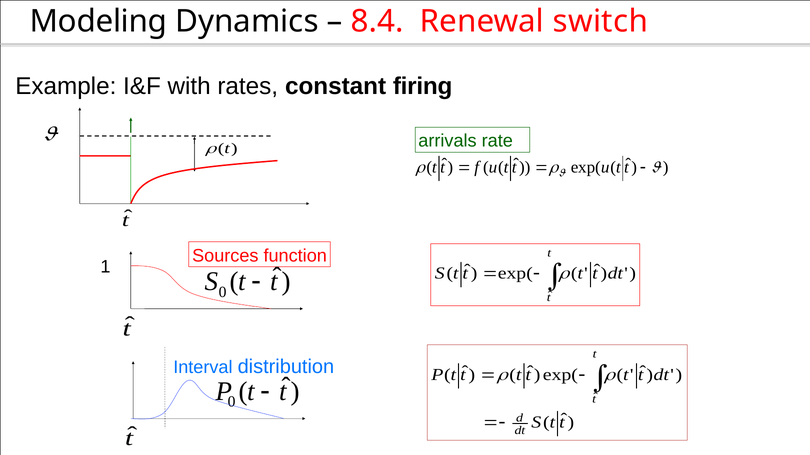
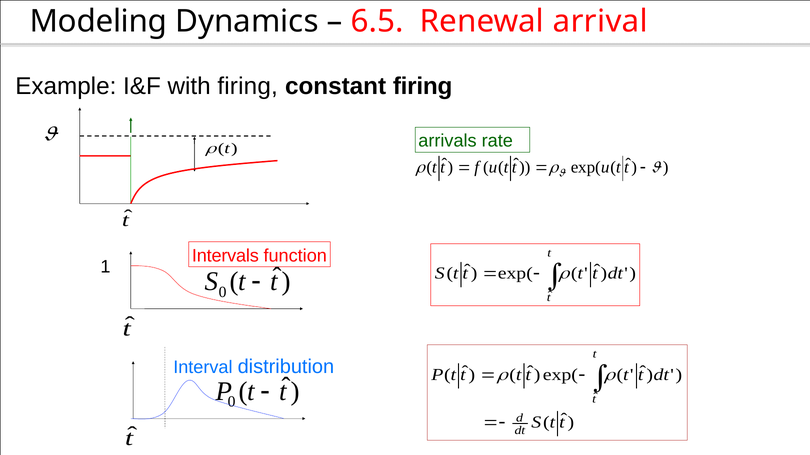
8.4: 8.4 -> 6.5 (377, 21)
switch: switch -> arrival (600, 21)
with rates: rates -> firing (248, 86)
Sources: Sources -> Intervals (225, 256)
